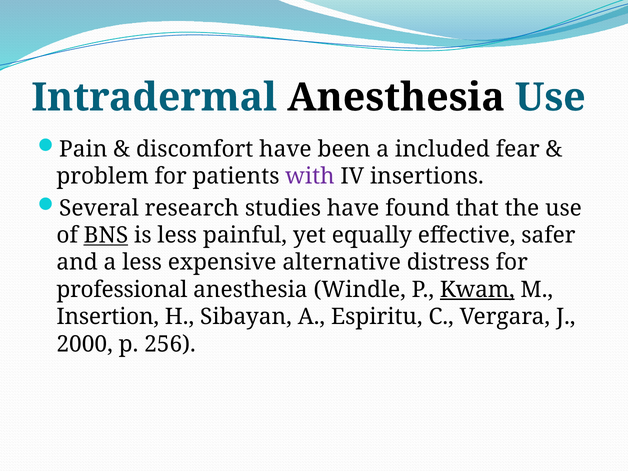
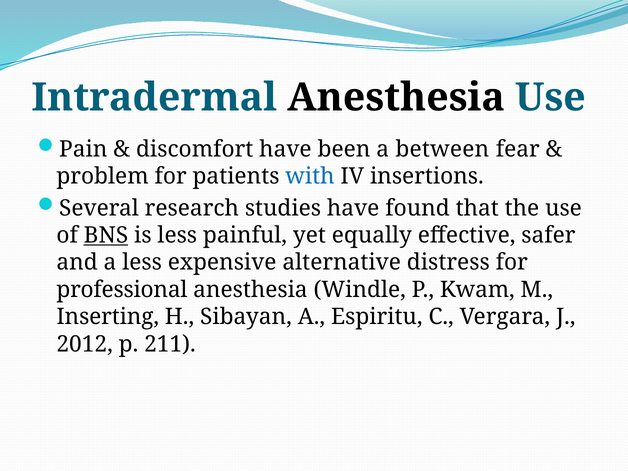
included: included -> between (442, 149)
with colour: purple -> blue (310, 176)
Kwam underline: present -> none (477, 290)
Insertion: Insertion -> Inserting (108, 317)
2000: 2000 -> 2012 (85, 344)
256: 256 -> 211 (170, 344)
